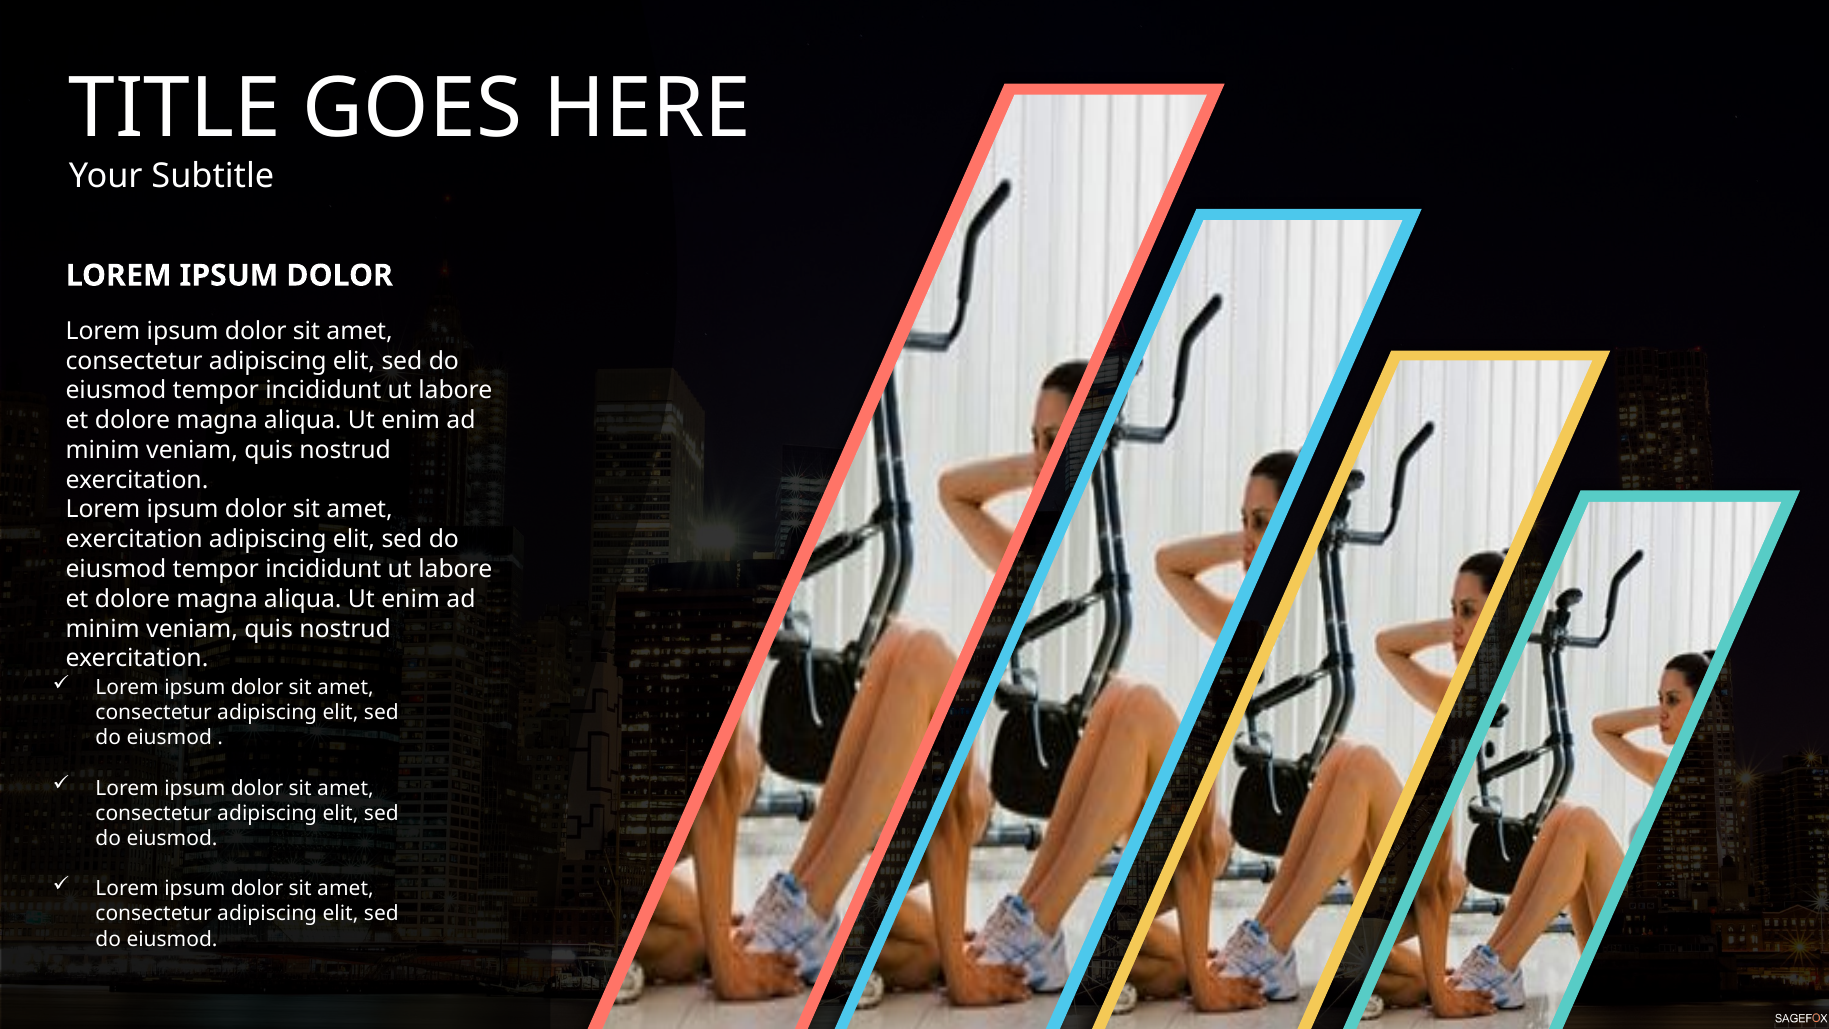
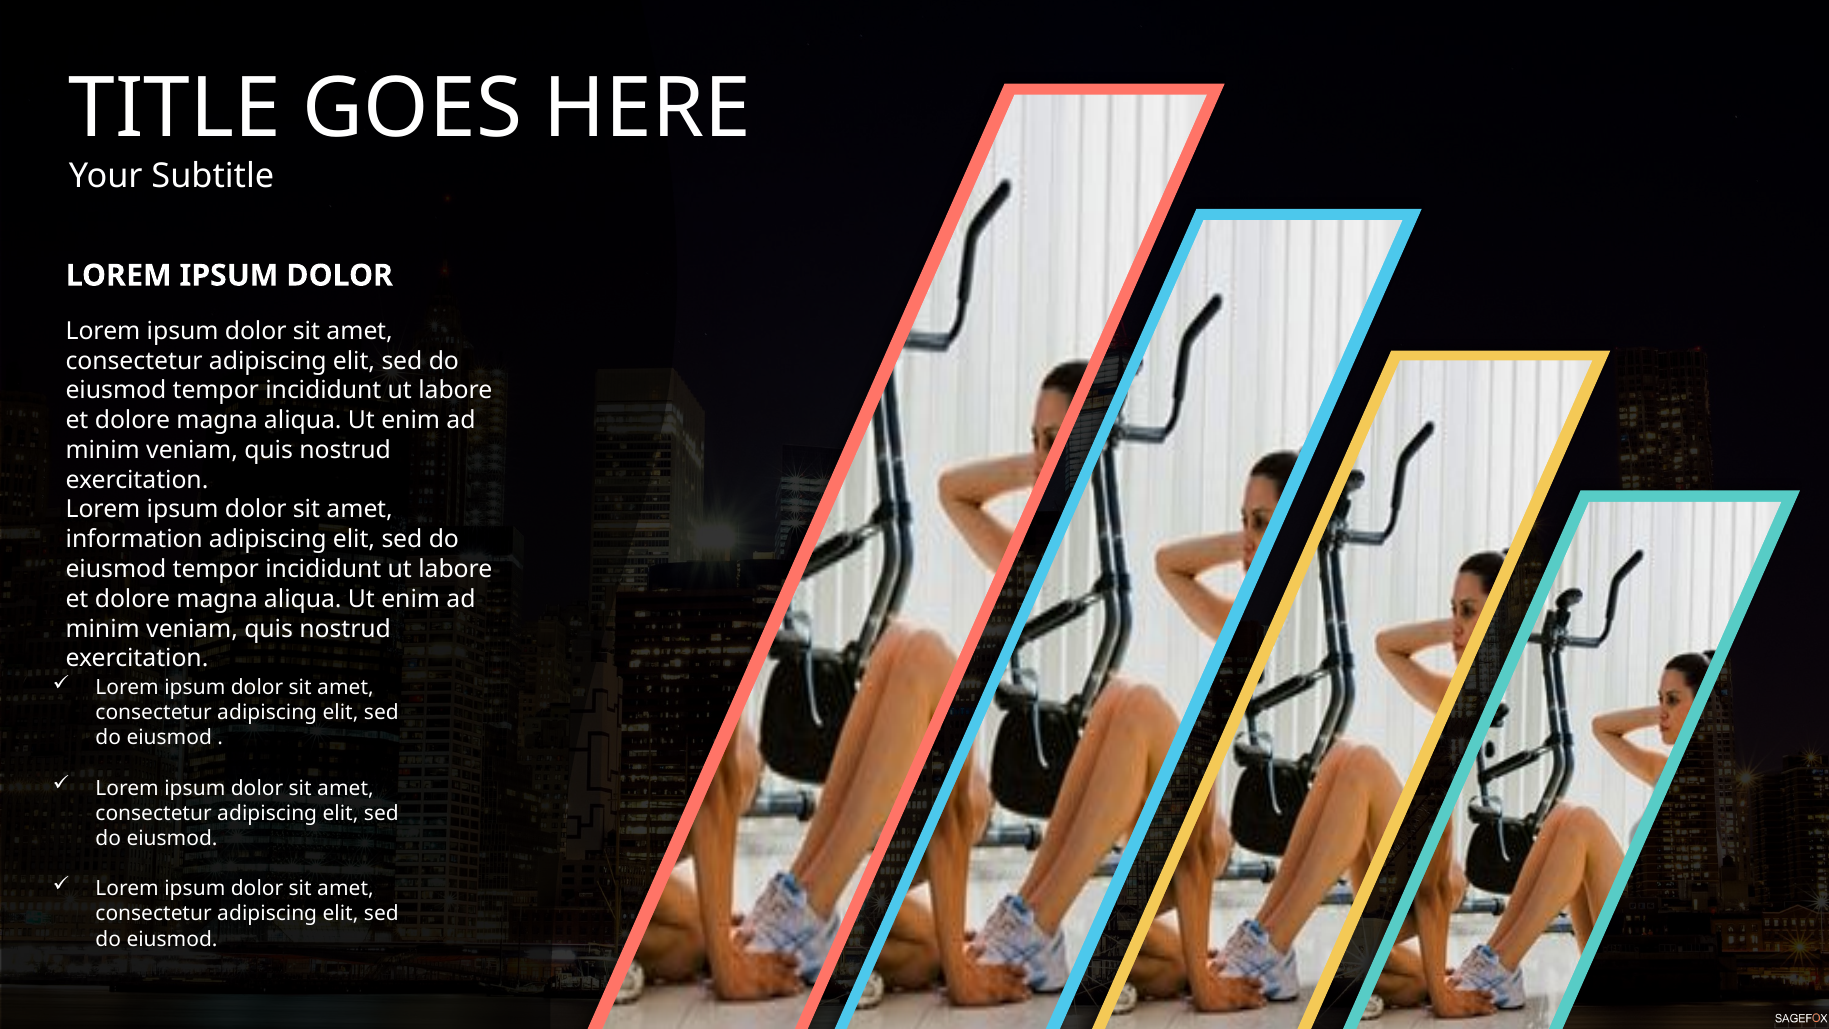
exercitation: exercitation -> information (134, 539)
